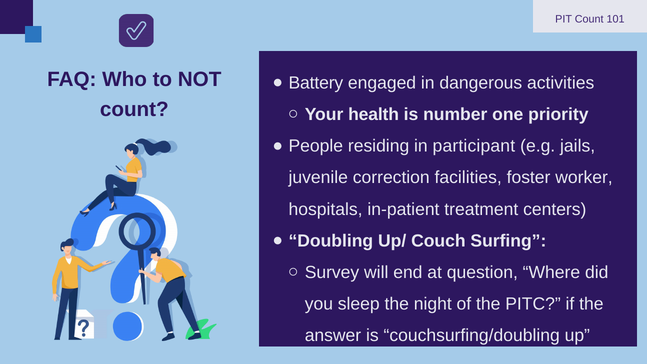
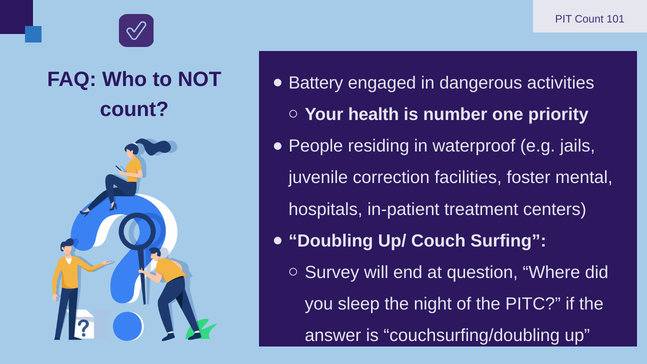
participant: participant -> waterproof (474, 146)
worker: worker -> mental (584, 178)
